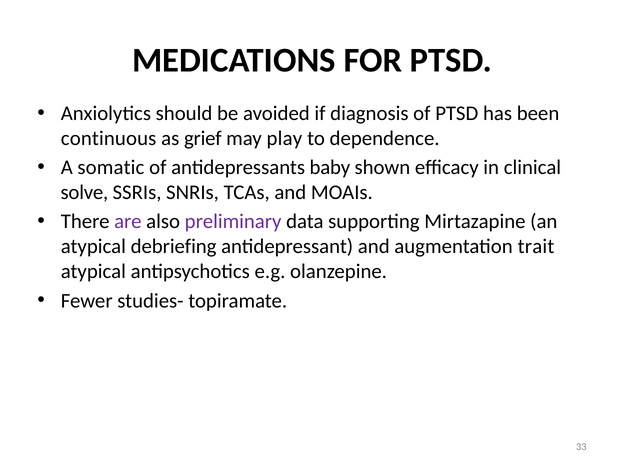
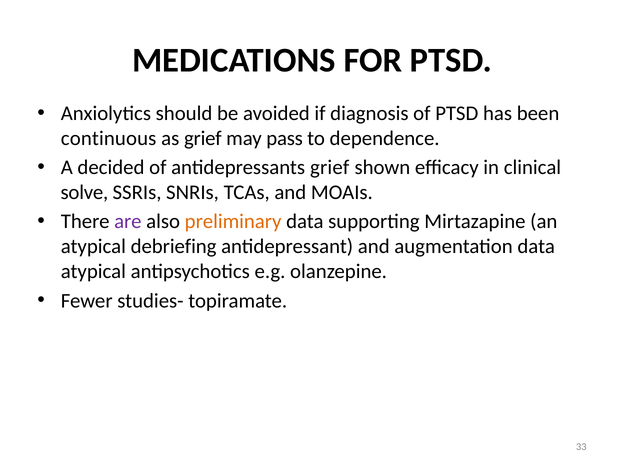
play: play -> pass (285, 138)
somatic: somatic -> decided (111, 168)
antidepressants baby: baby -> grief (330, 168)
preliminary colour: purple -> orange (233, 222)
augmentation trait: trait -> data (536, 247)
